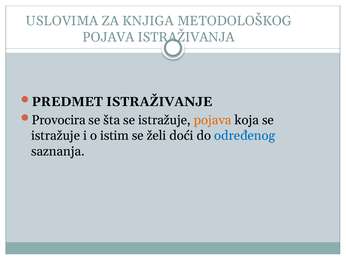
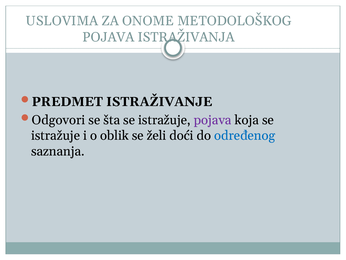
KNJIGA: KNJIGA -> ONOME (148, 21)
Provocira: Provocira -> Odgovori (58, 120)
pojava colour: orange -> purple (213, 120)
istim: istim -> oblik (114, 135)
